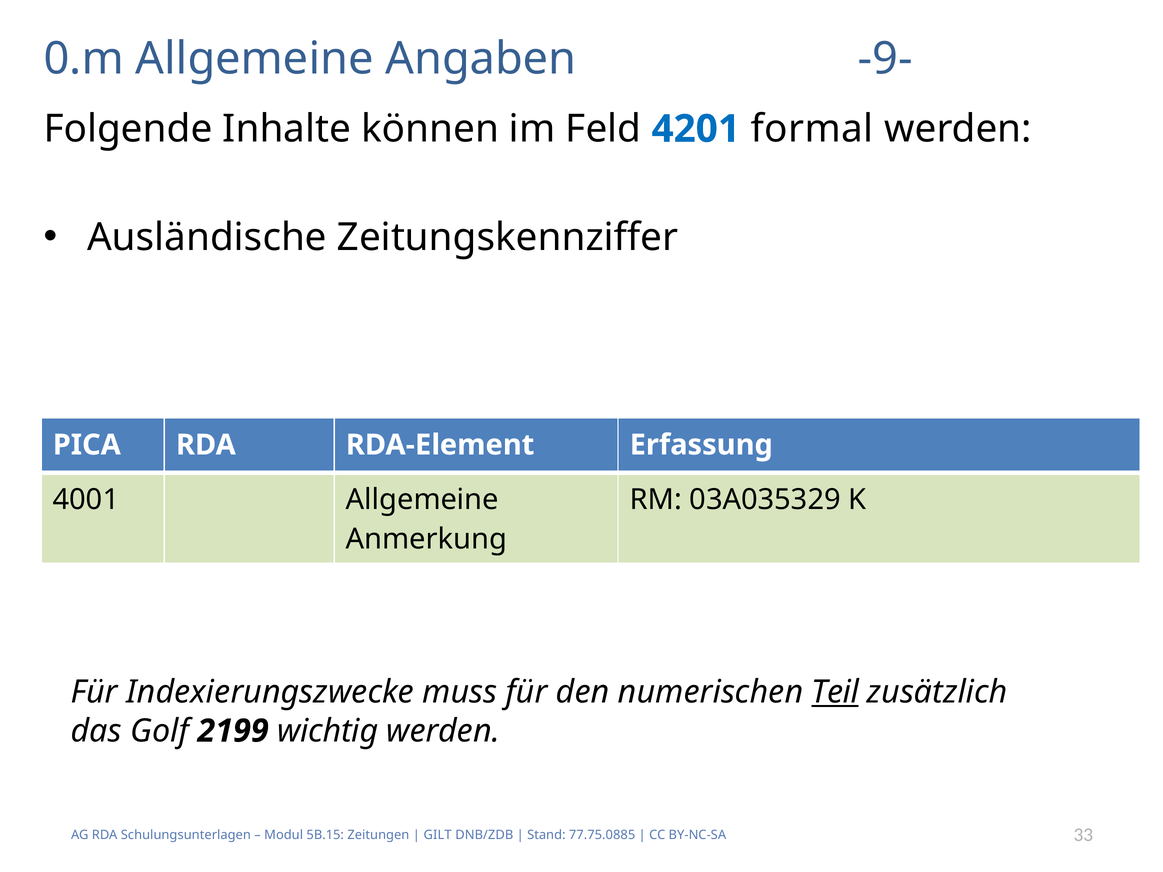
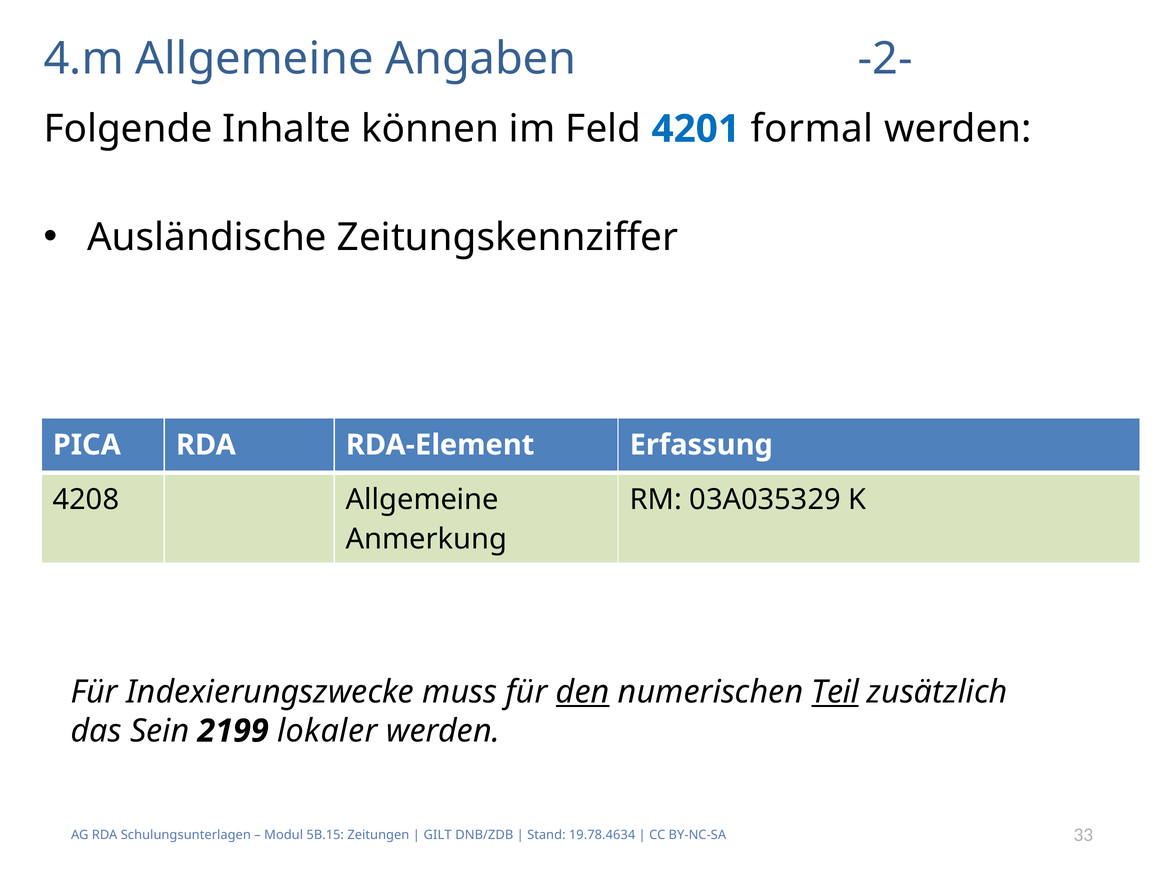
0.m: 0.m -> 4.m (84, 59)
-9-: -9- -> -2- (885, 59)
4001: 4001 -> 4208 (86, 500)
den underline: none -> present (583, 692)
Golf: Golf -> Sein (160, 731)
wichtig: wichtig -> lokaler (327, 731)
77.75.0885: 77.75.0885 -> 19.78.4634 (602, 835)
